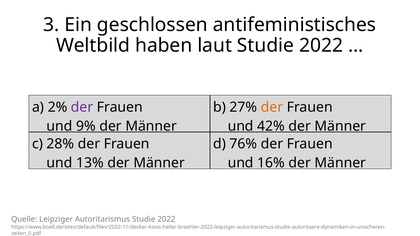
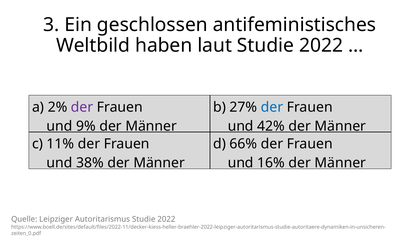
der colour: orange -> blue (272, 107)
28%: 28% -> 11% (60, 144)
76%: 76% -> 66% (243, 144)
13%: 13% -> 38% (90, 163)
